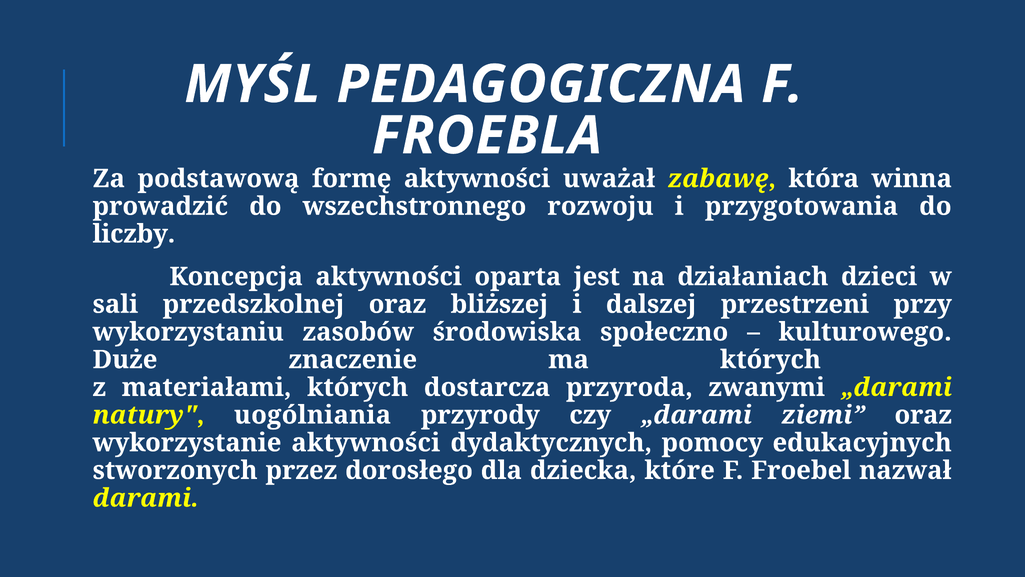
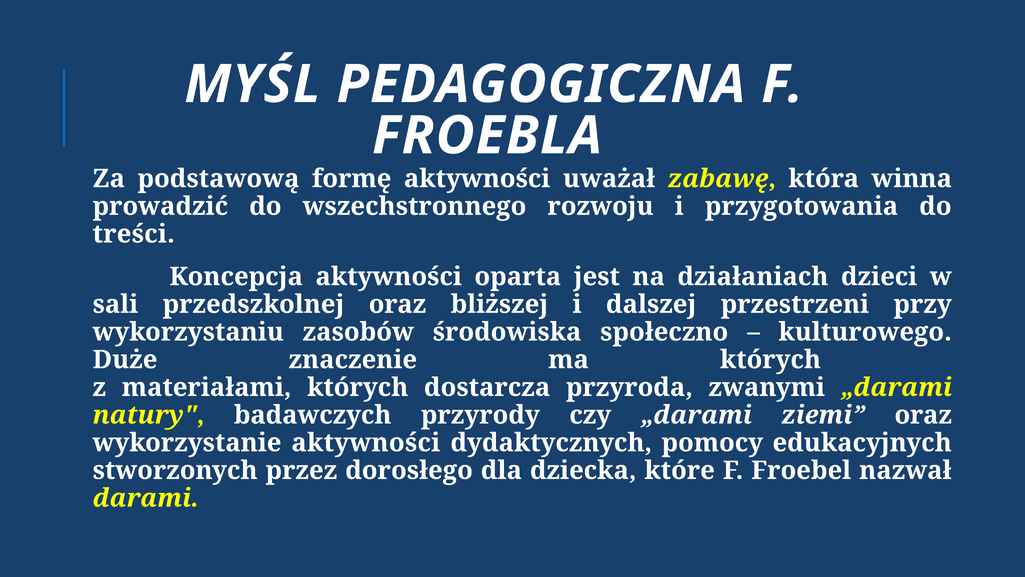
liczby: liczby -> treści (134, 234)
uogólniania: uogólniania -> badawczych (313, 415)
